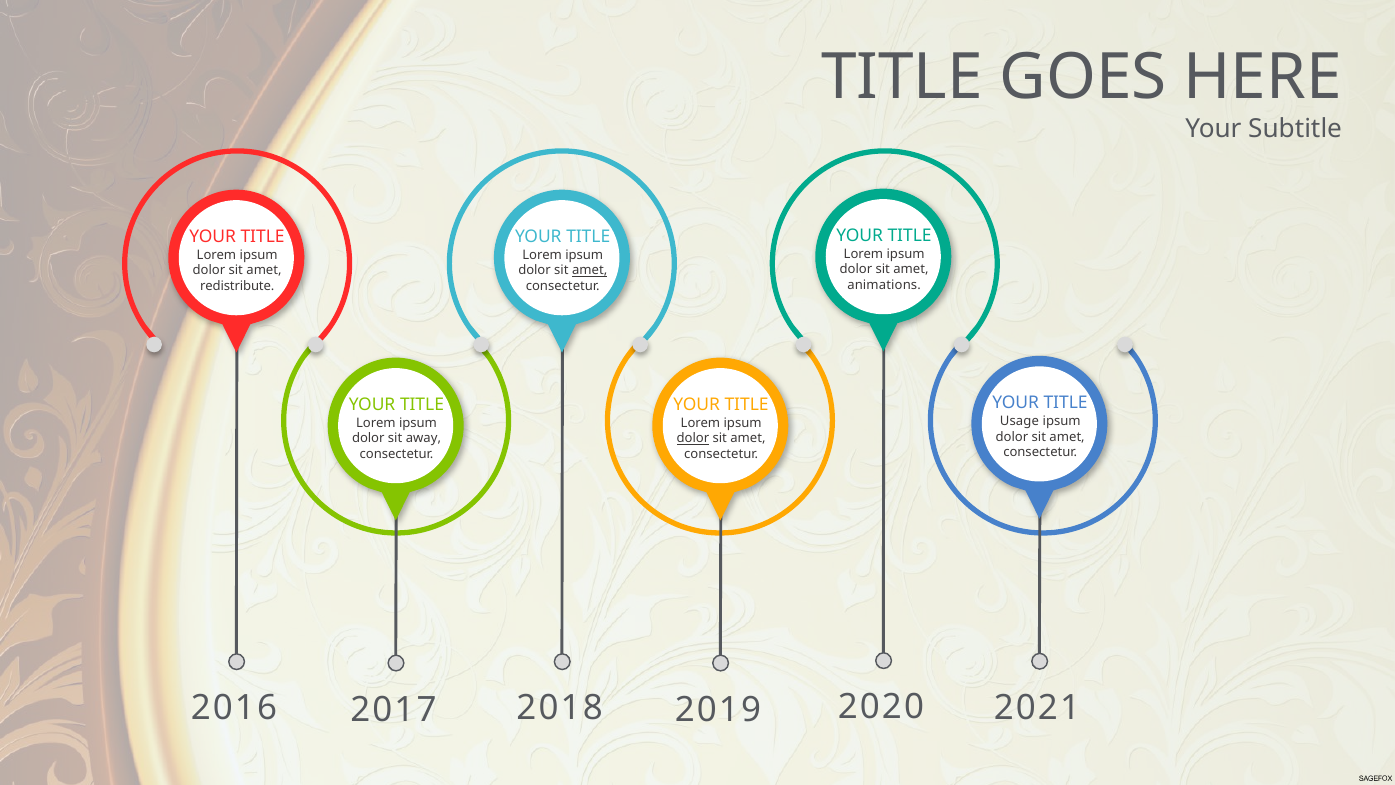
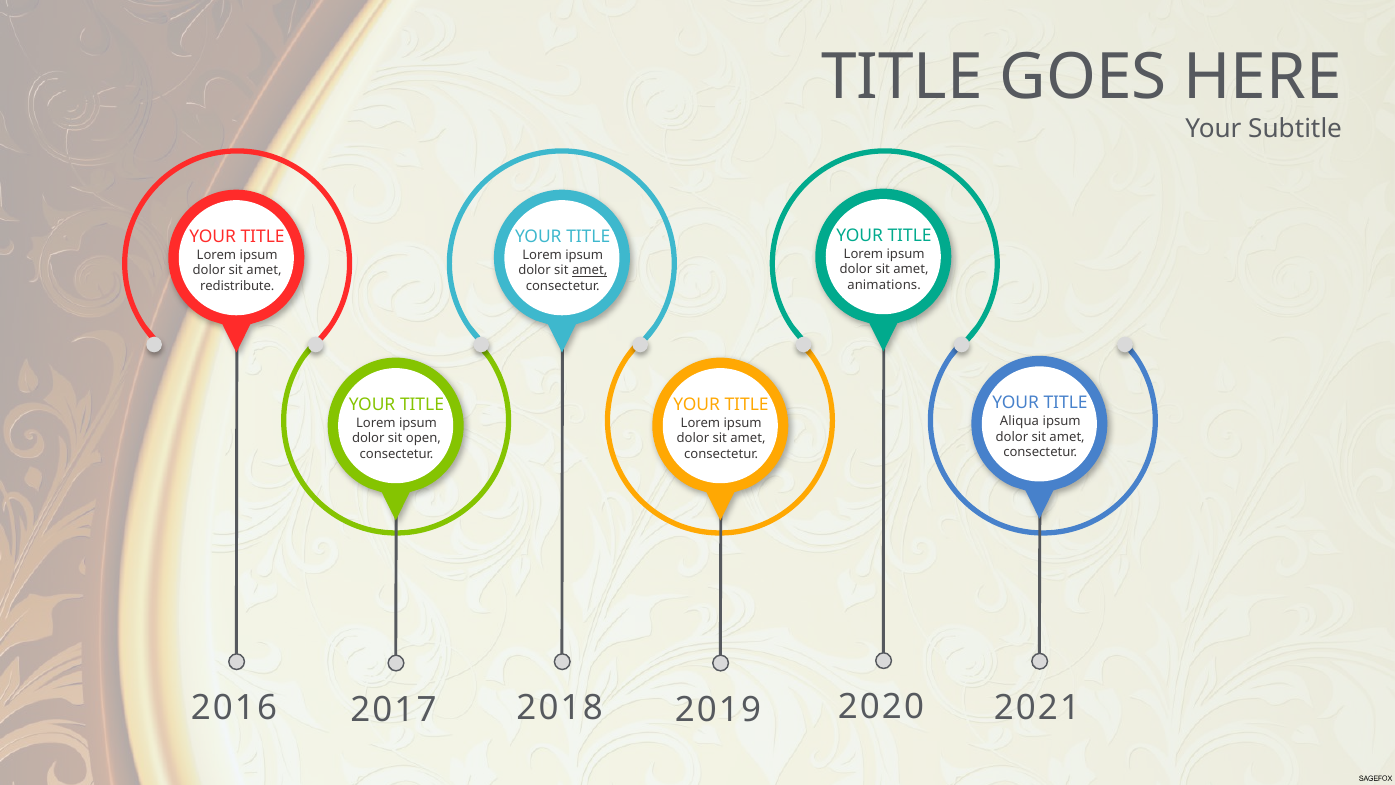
Usage: Usage -> Aliqua (1019, 421)
away: away -> open (423, 438)
dolor underline: present -> none (693, 438)
